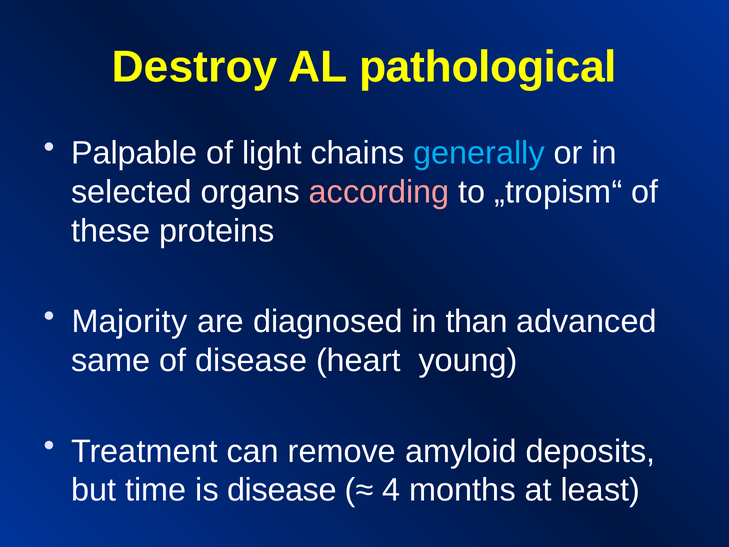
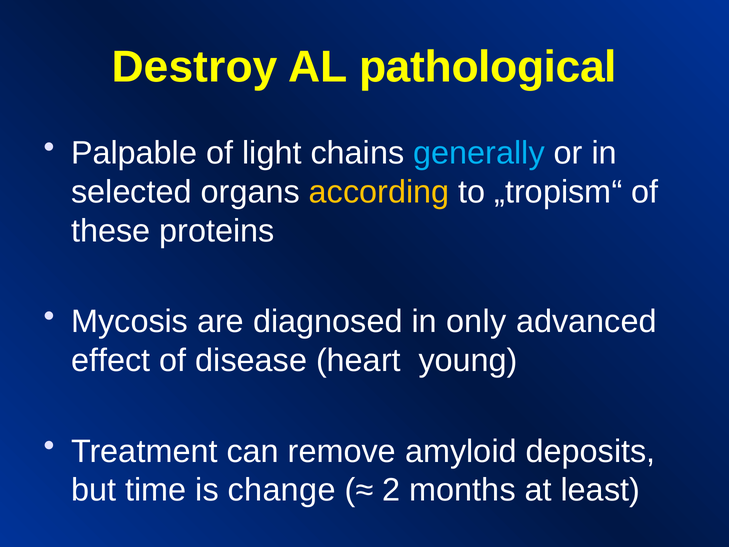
according colour: pink -> yellow (379, 192)
Majority: Majority -> Mycosis (130, 321)
than: than -> only (476, 321)
same: same -> effect (111, 360)
is disease: disease -> change (282, 490)
4: 4 -> 2 (391, 490)
